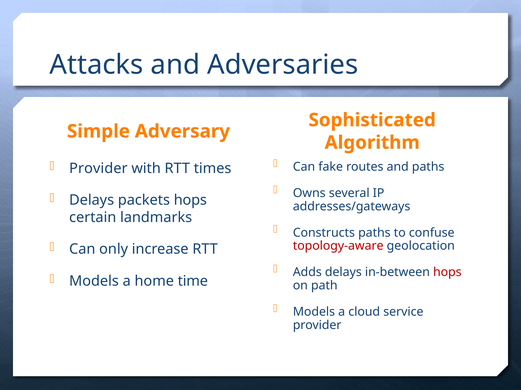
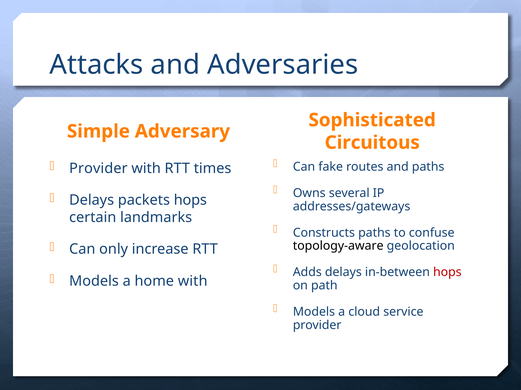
Algorithm: Algorithm -> Circuitous (372, 143)
topology-aware colour: red -> black (338, 246)
home time: time -> with (193, 282)
